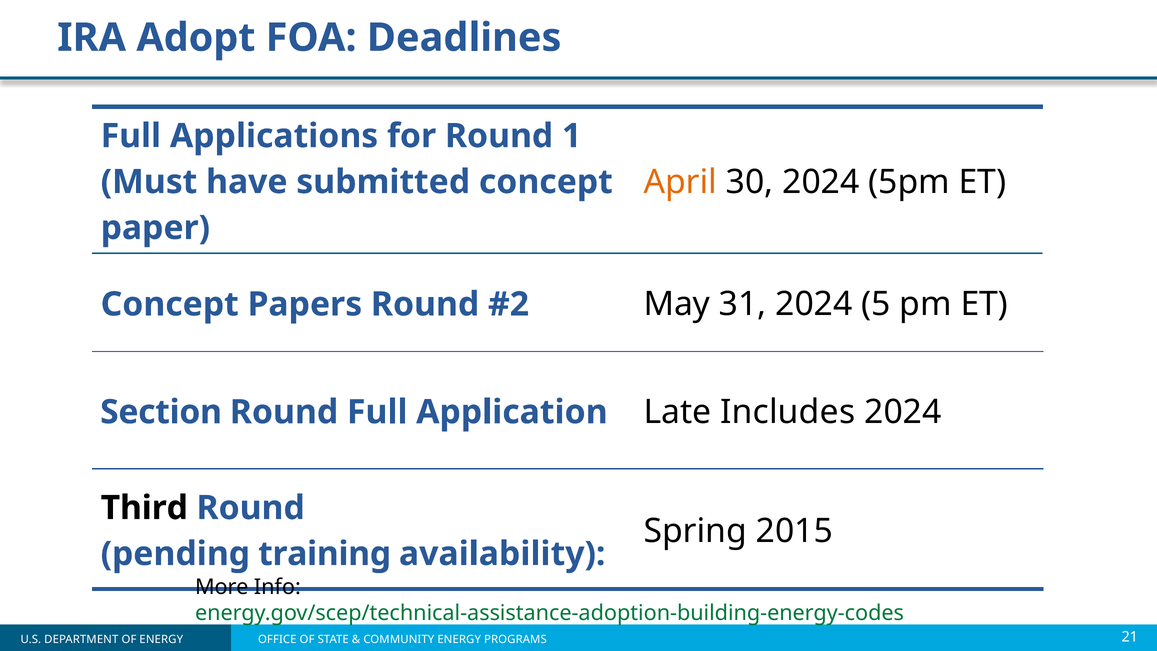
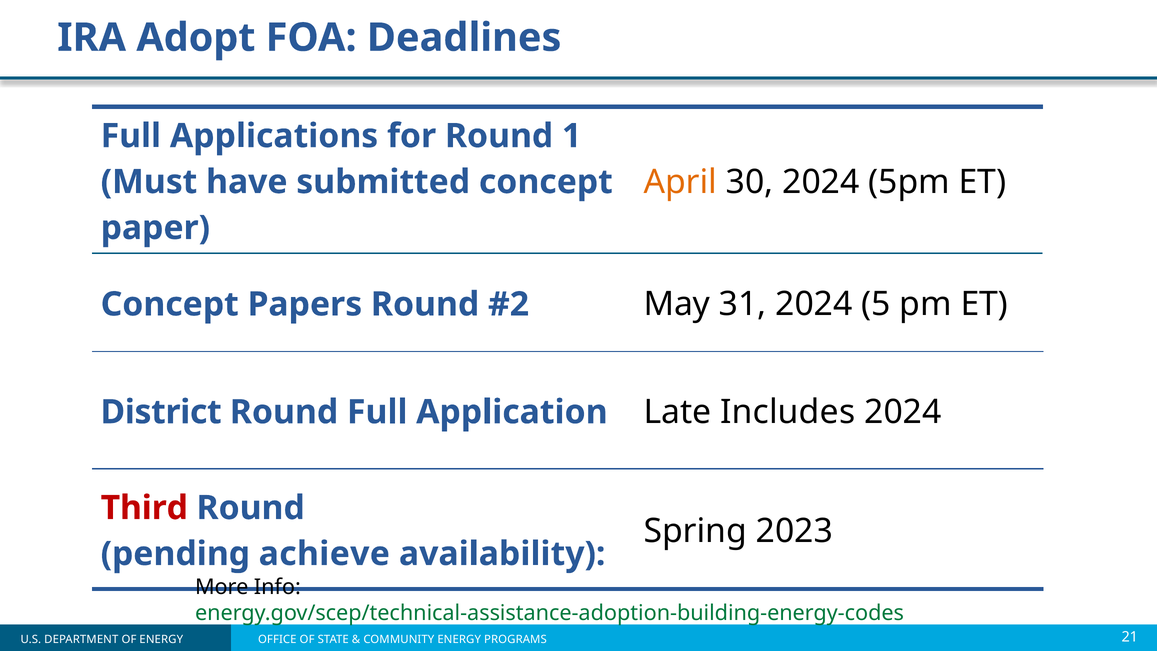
Section: Section -> District (161, 412)
Third colour: black -> red (144, 508)
2015: 2015 -> 2023 (794, 531)
training: training -> achieve (324, 554)
